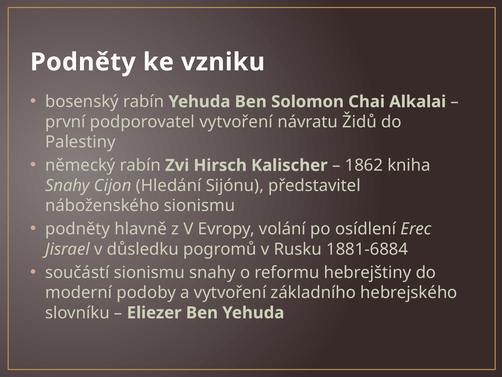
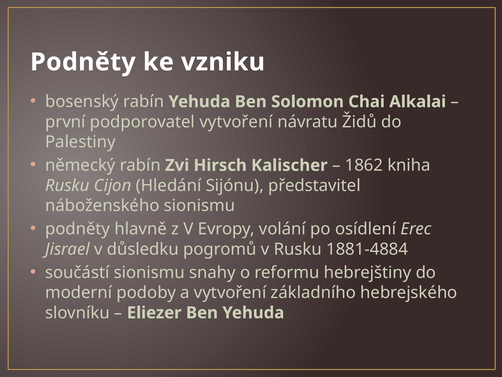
Snahy: Snahy -> Rusku (67, 185)
1881-6884: 1881-6884 -> 1881-4884 (367, 249)
